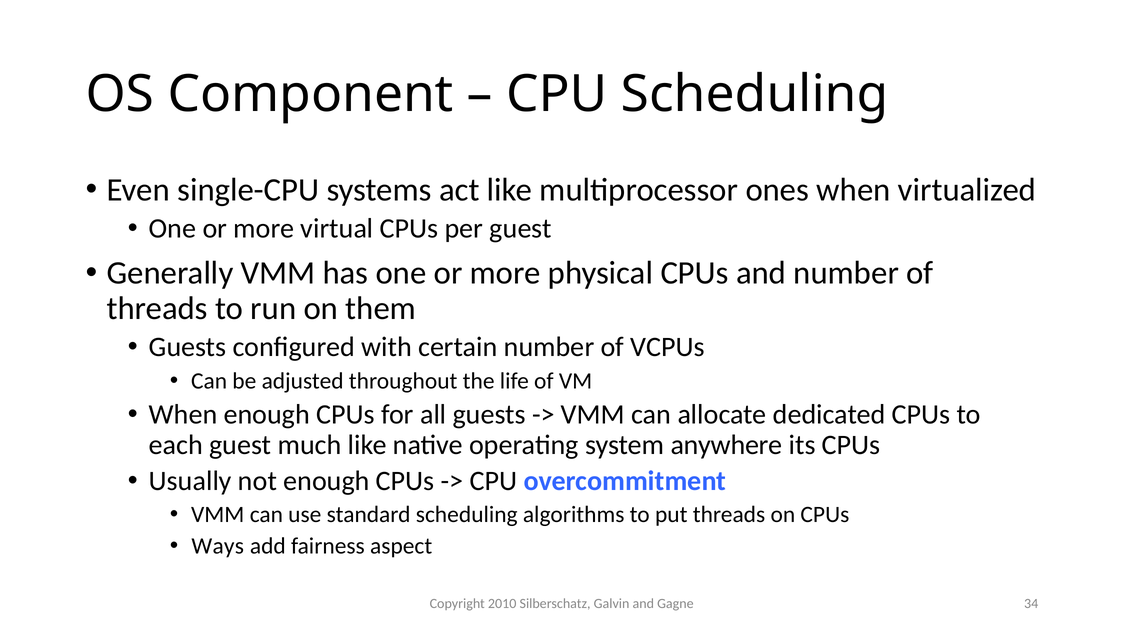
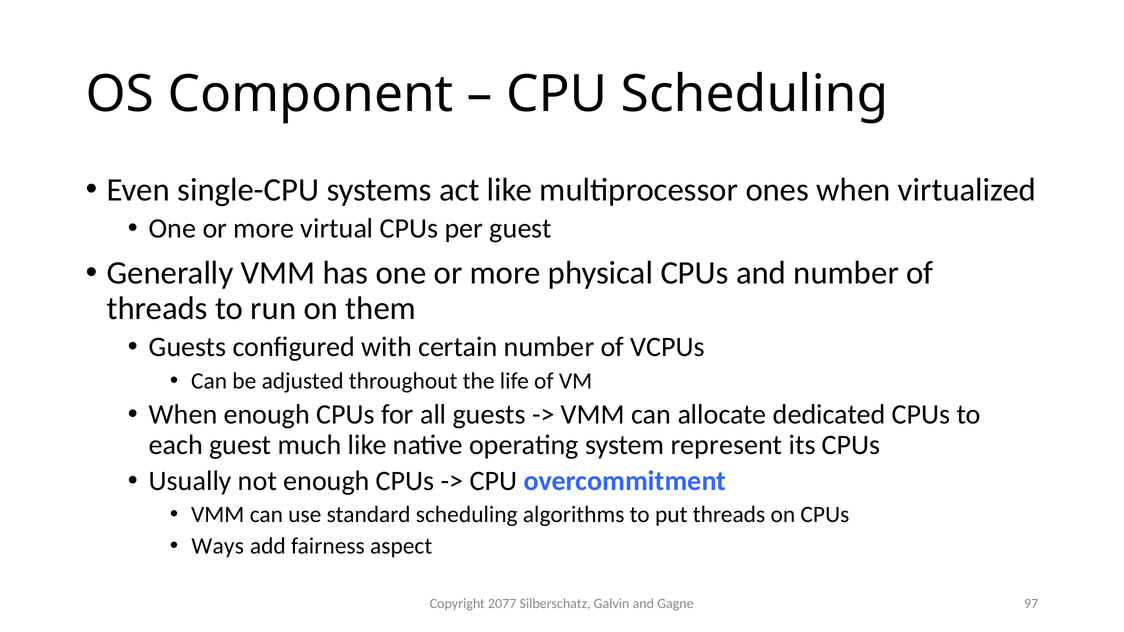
anywhere: anywhere -> represent (726, 445)
2010: 2010 -> 2077 (502, 604)
34: 34 -> 97 (1031, 604)
